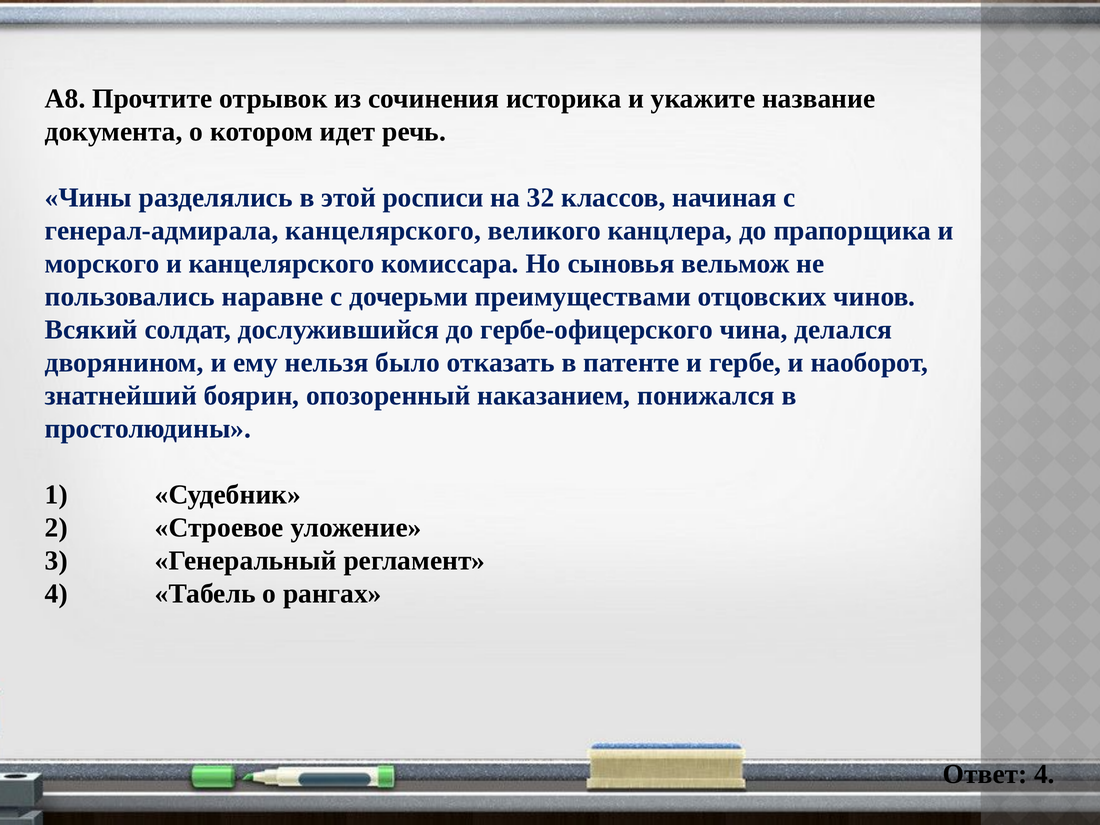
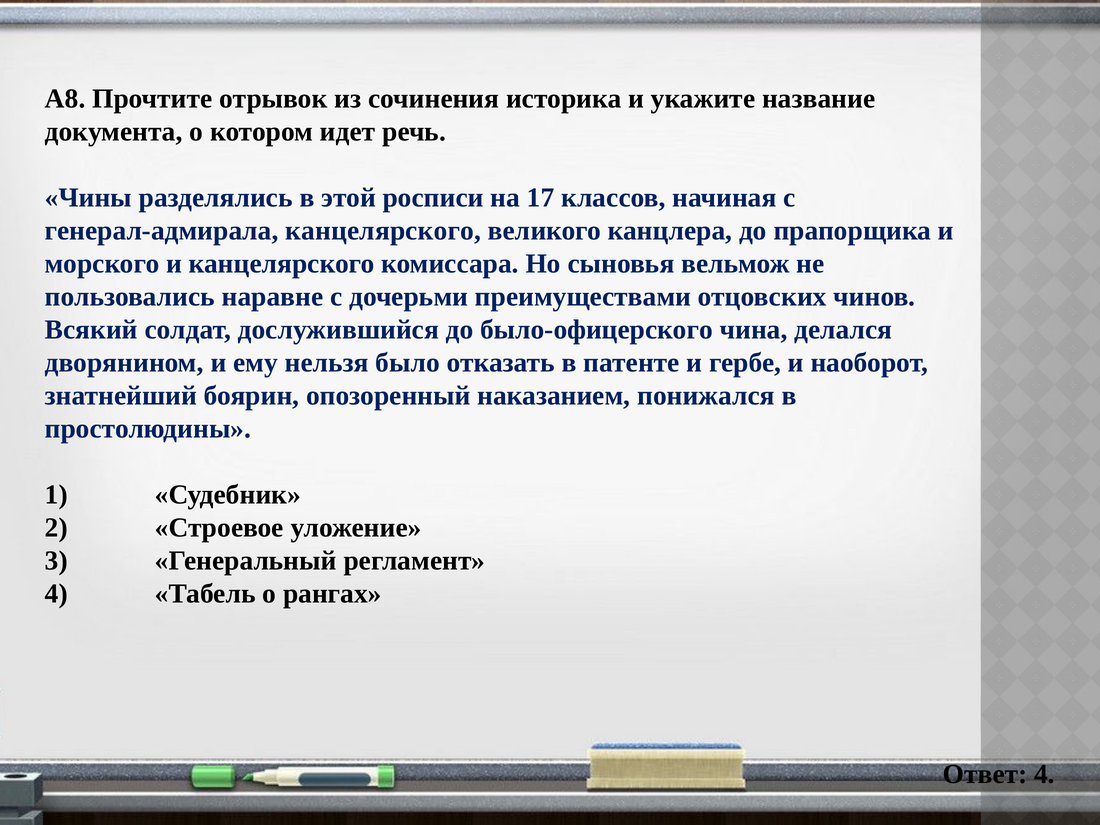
32: 32 -> 17 (541, 197)
гербе-офицерского: гербе-офицерского -> было-офицерского (597, 329)
